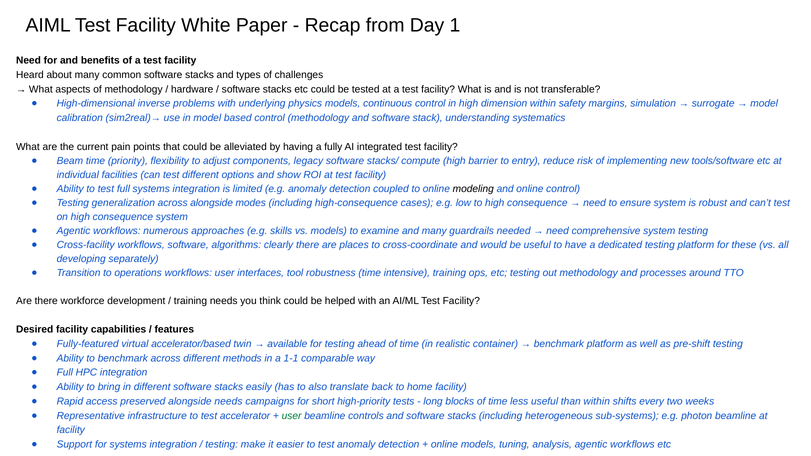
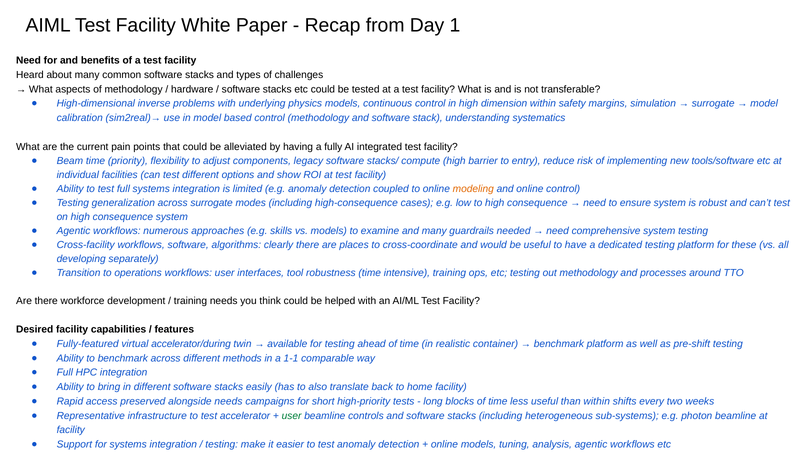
modeling colour: black -> orange (473, 189)
across alongside: alongside -> surrogate (212, 203)
accelerator/based: accelerator/based -> accelerator/during (191, 344)
